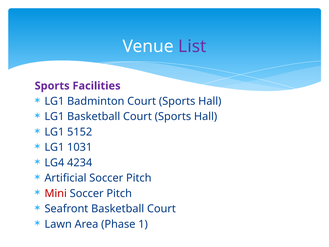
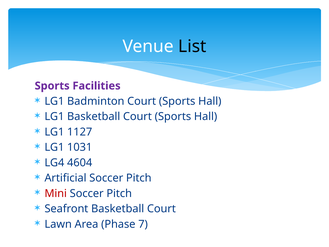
List colour: purple -> black (192, 46)
5152: 5152 -> 1127 (80, 132)
4234: 4234 -> 4604 (80, 163)
1: 1 -> 7 (143, 224)
